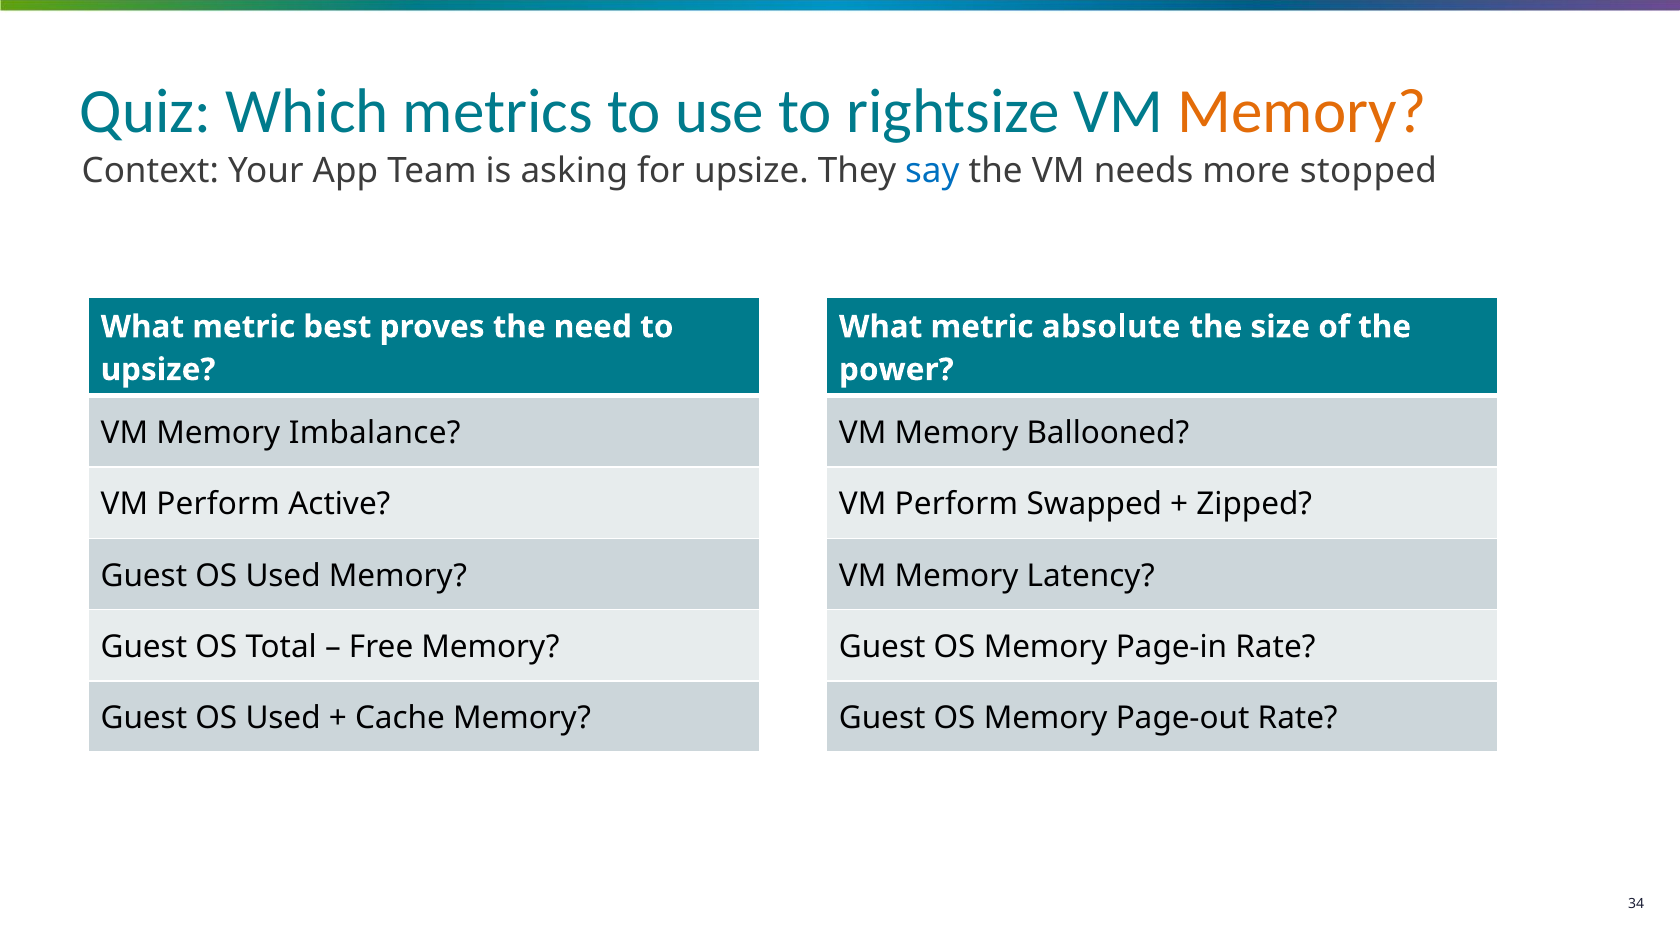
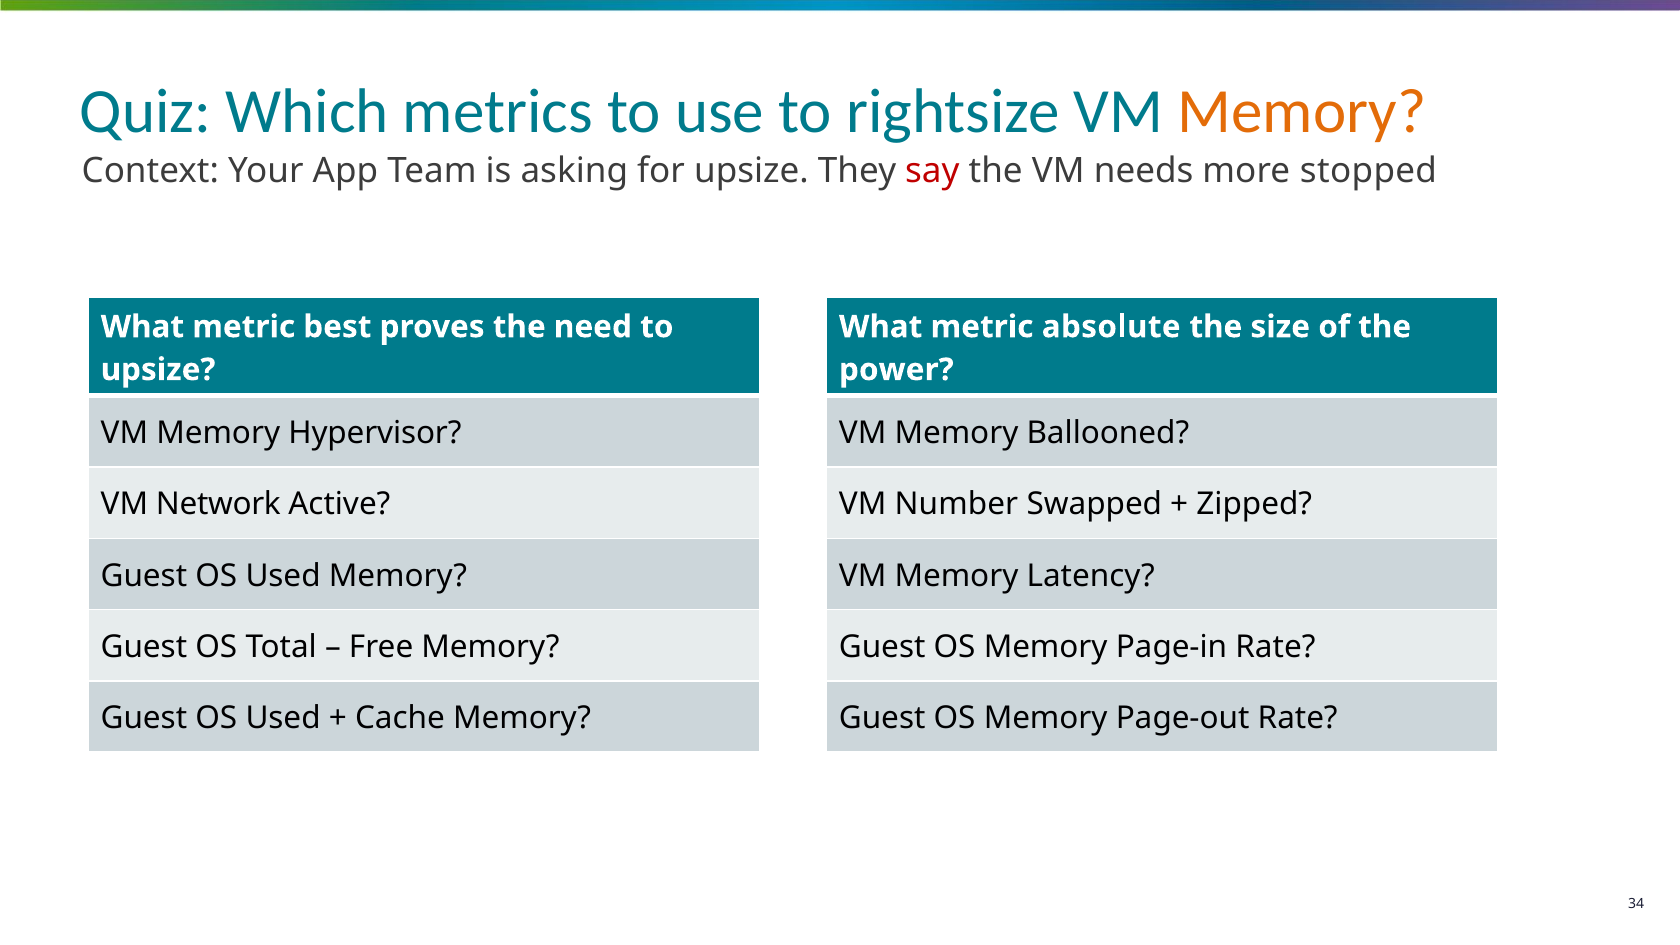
say colour: blue -> red (932, 171)
Imbalance: Imbalance -> Hypervisor (375, 433)
Perform: Perform -> Network (218, 504)
Perform: Perform -> Number (956, 504)
